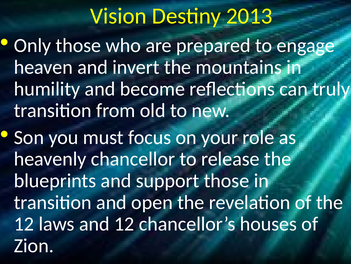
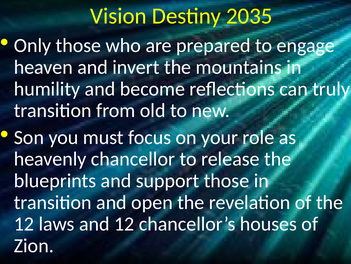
2013: 2013 -> 2035 (249, 16)
